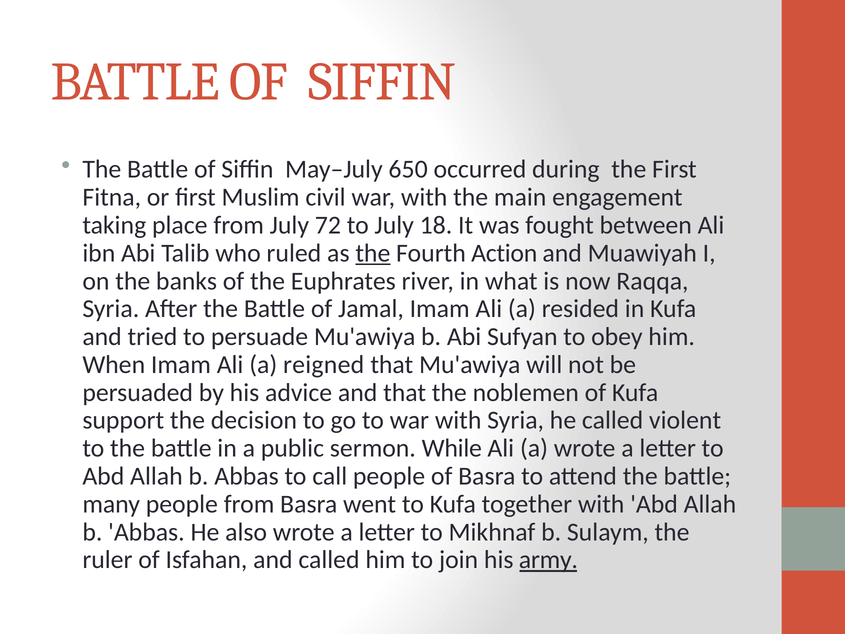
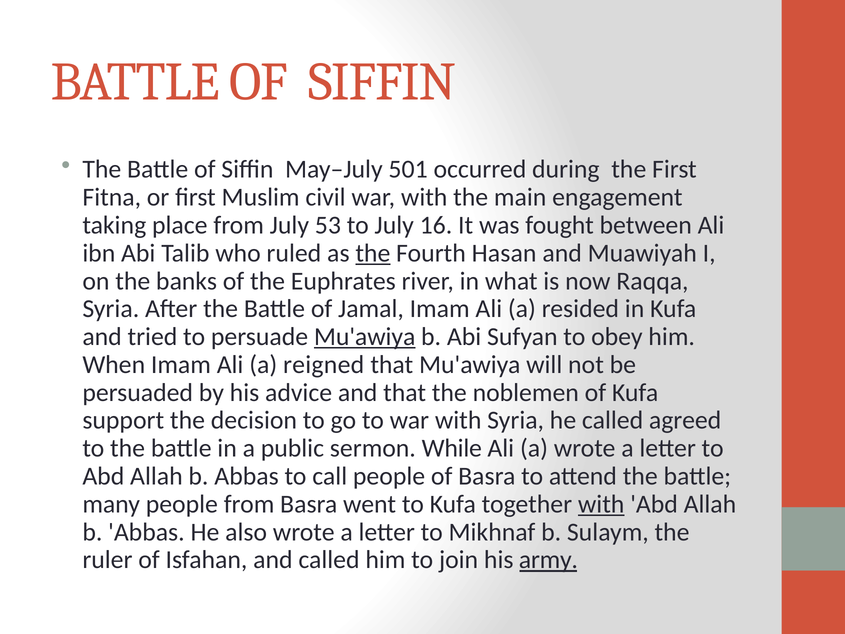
650: 650 -> 501 (408, 169)
72: 72 -> 53 (328, 225)
18: 18 -> 16 (436, 225)
Action: Action -> Hasan (504, 253)
Mu'awiya underline: none -> present (365, 337)
violent: violent -> agreed (685, 420)
with underline: none -> present (601, 504)
